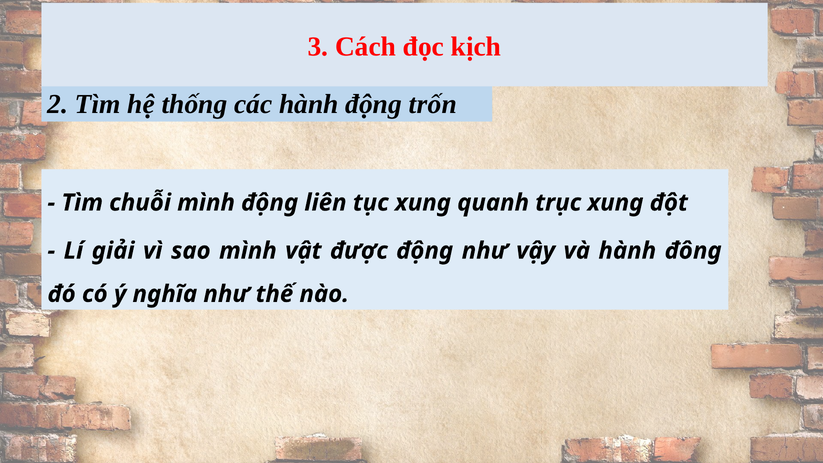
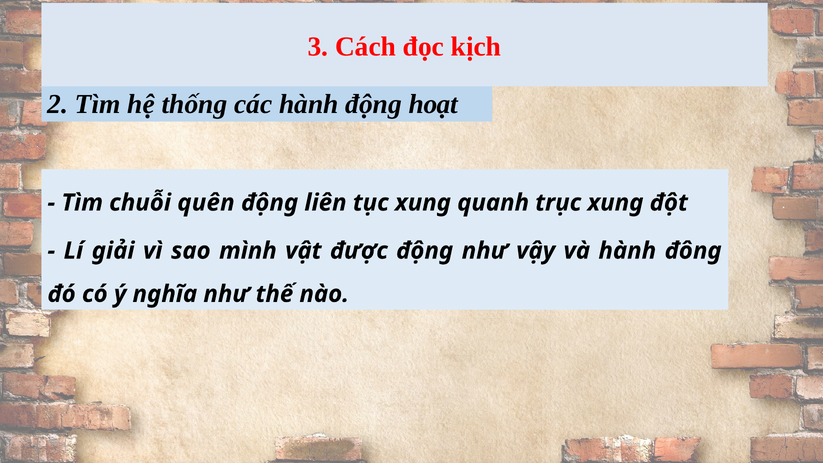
trốn: trốn -> hoạt (433, 104)
chuỗi mình: mình -> quên (206, 203)
